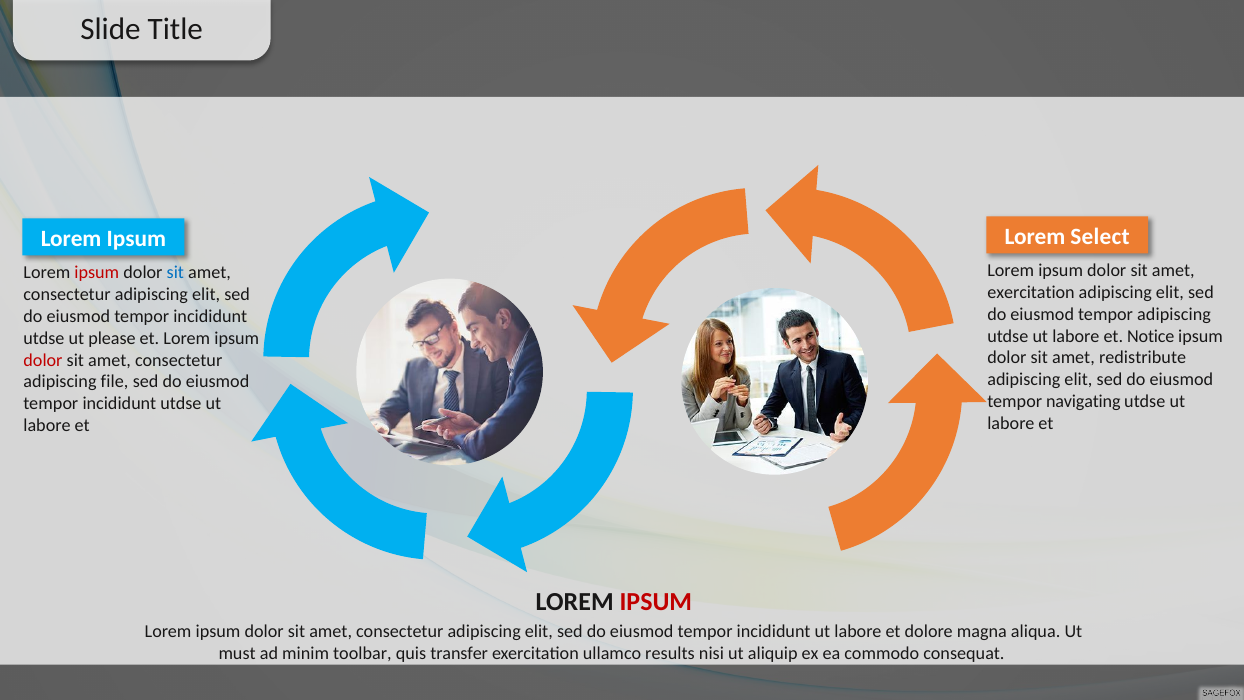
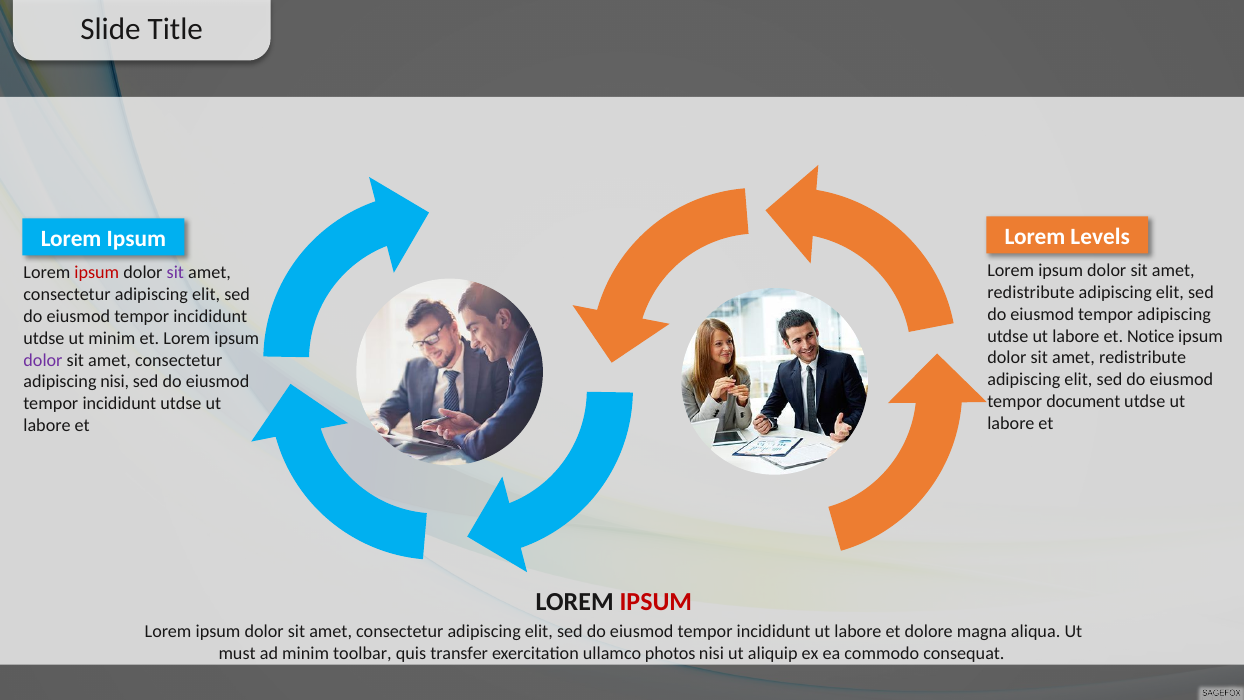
Select: Select -> Levels (1100, 236)
sit colour: blue -> purple (175, 273)
exercitation: exercitation -> redistribute (1031, 292)
ut please: please -> minim (112, 338)
dolor colour: red -> purple (43, 360)
adipiscing file: file -> nisi (115, 382)
navigating: navigating -> document (1083, 401)
results: results -> photos (670, 653)
